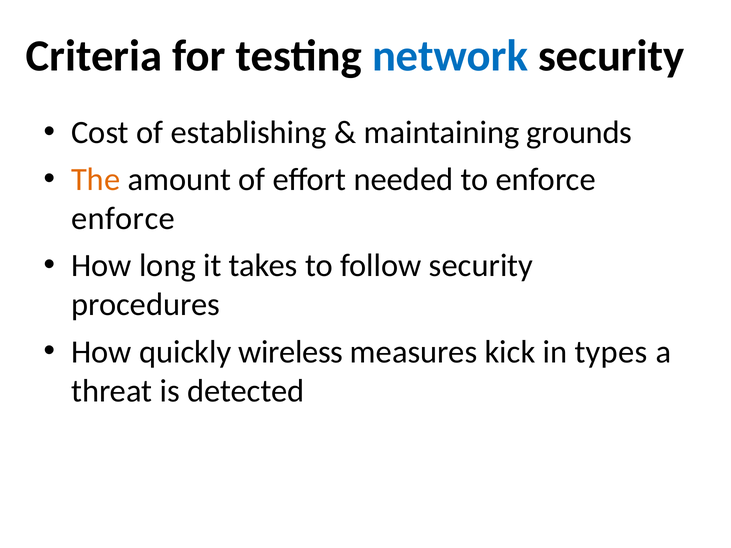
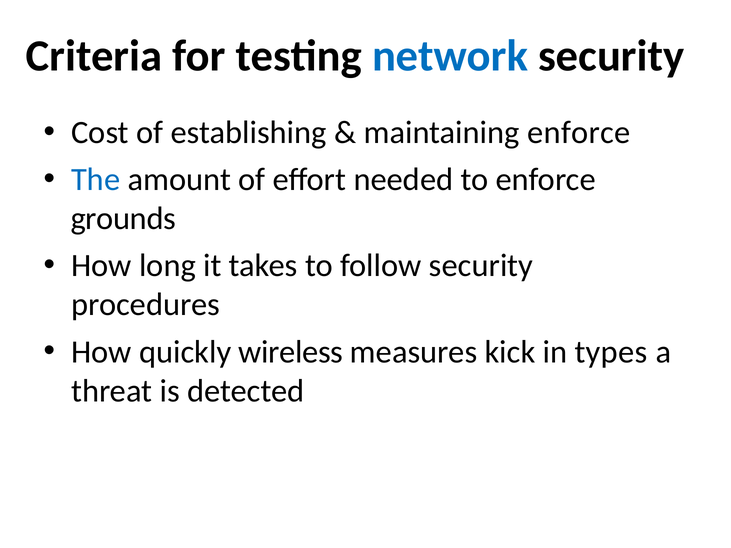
maintaining grounds: grounds -> enforce (579, 133)
The colour: orange -> blue (96, 180)
enforce: enforce -> grounds (123, 219)
